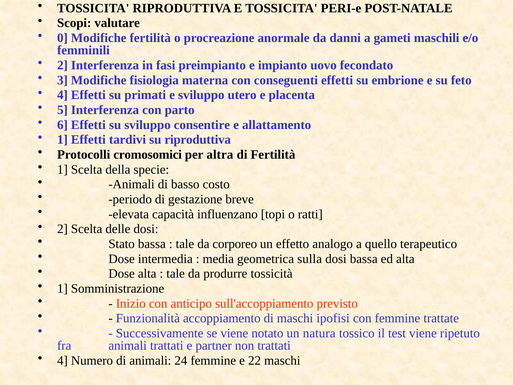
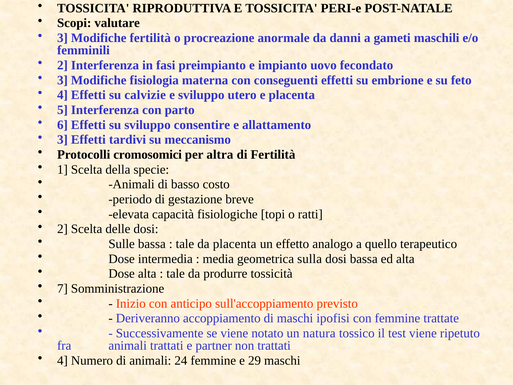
0: 0 -> 3 (62, 38)
primati: primati -> calvizie (145, 95)
1: 1 -> 3 (62, 140)
su riproduttiva: riproduttiva -> meccanismo (198, 140)
influenzano: influenzano -> fisiologiche (227, 214)
Stato: Stato -> Sulle (122, 244)
da corporeo: corporeo -> placenta (235, 244)
1: 1 -> 7 (62, 288)
Funzionalità: Funzionalità -> Deriveranno (148, 318)
22: 22 -> 29 (255, 360)
